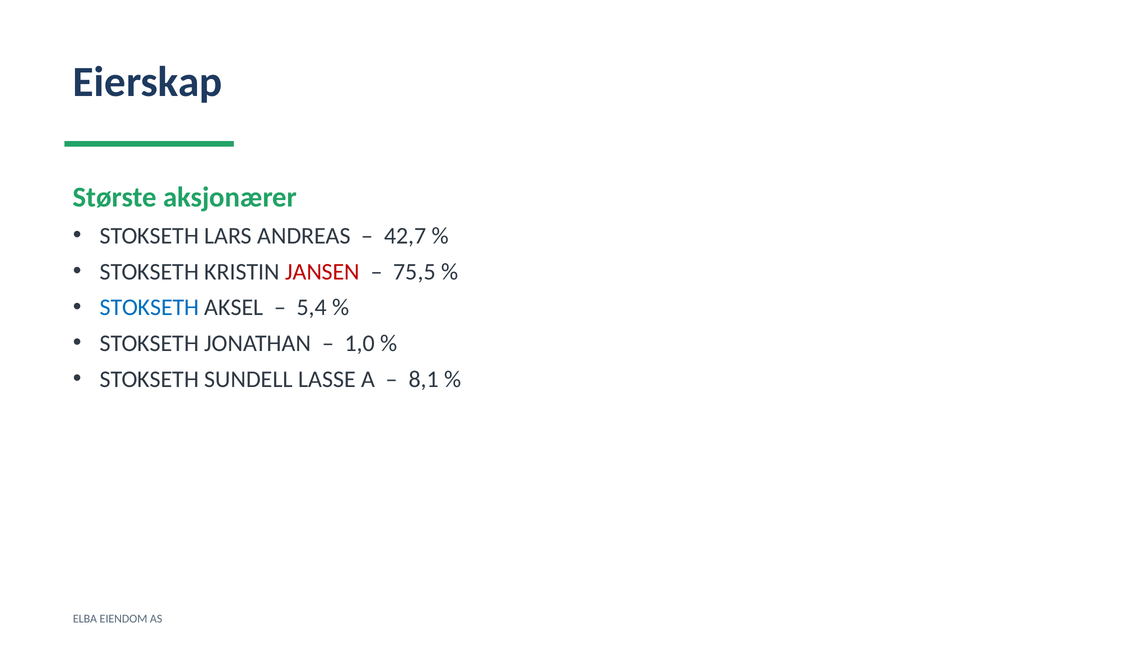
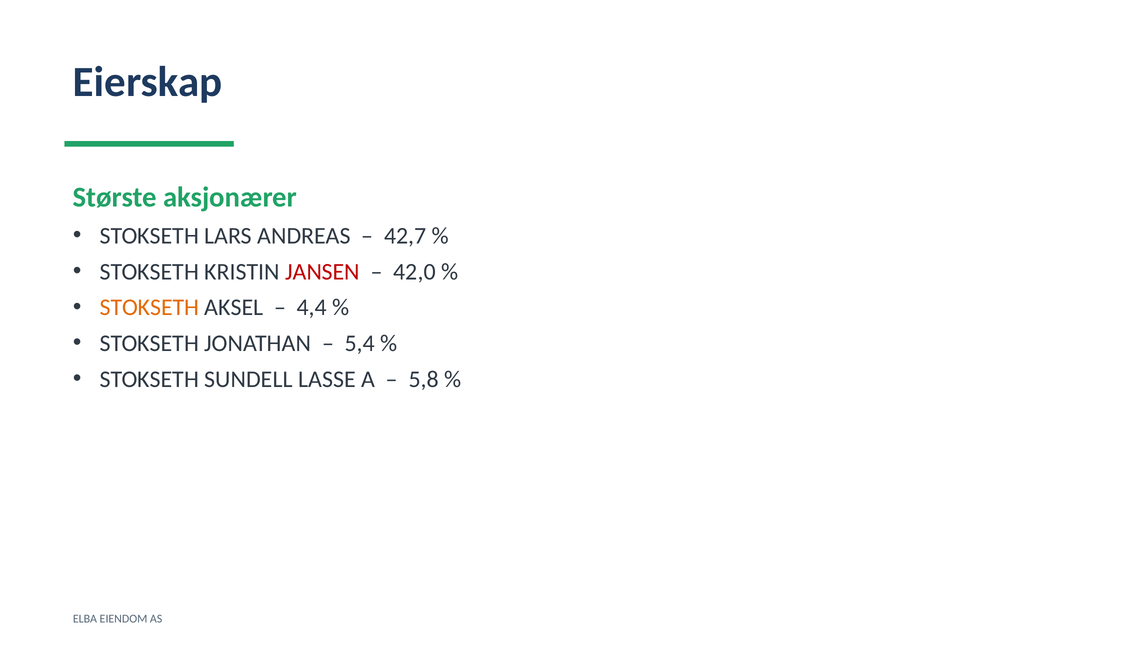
75,5: 75,5 -> 42,0 (415, 272)
STOKSETH colour: blue -> orange (149, 308)
5,4: 5,4 -> 4,4 (312, 308)
1,0: 1,0 -> 5,4 (360, 343)
8,1: 8,1 -> 5,8 (424, 379)
